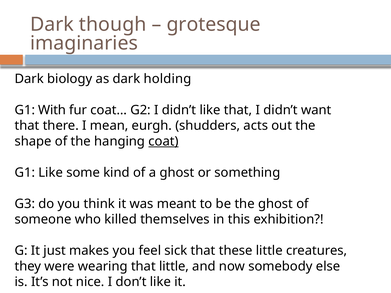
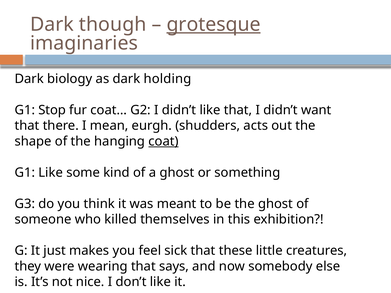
grotesque underline: none -> present (214, 24)
With: With -> Stop (52, 110)
that little: little -> says (174, 267)
